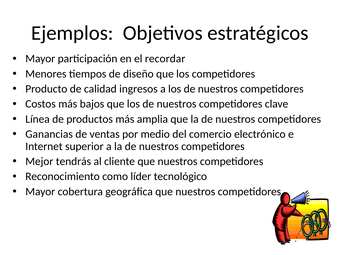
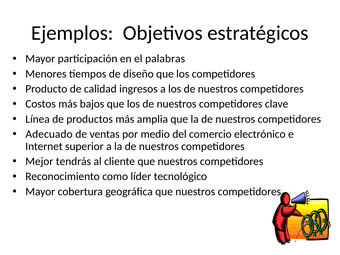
recordar: recordar -> palabras (165, 59)
Ganancias: Ganancias -> Adecuado (49, 134)
